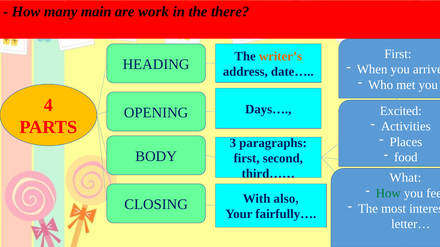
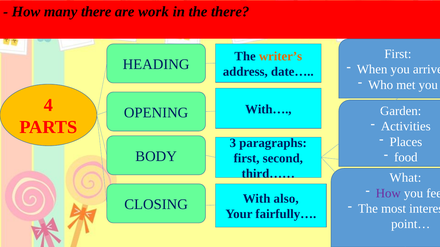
many main: main -> there (96, 12)
Days…: Days… -> With… (268, 109)
Excited: Excited -> Garden (401, 111)
How colour: green -> purple (388, 194)
letter…: letter… -> point… (411, 224)
